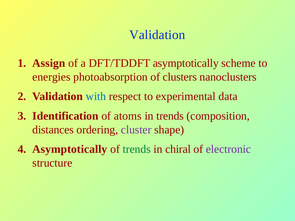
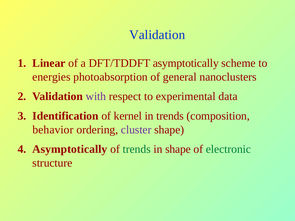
Assign: Assign -> Linear (49, 63)
clusters: clusters -> general (180, 77)
with colour: blue -> purple (96, 97)
atoms: atoms -> kernel (128, 116)
distances: distances -> behavior (53, 130)
in chiral: chiral -> shape (178, 149)
electronic colour: purple -> green (228, 149)
